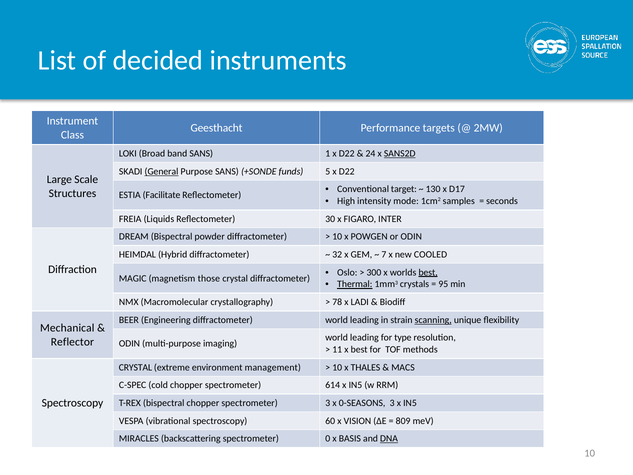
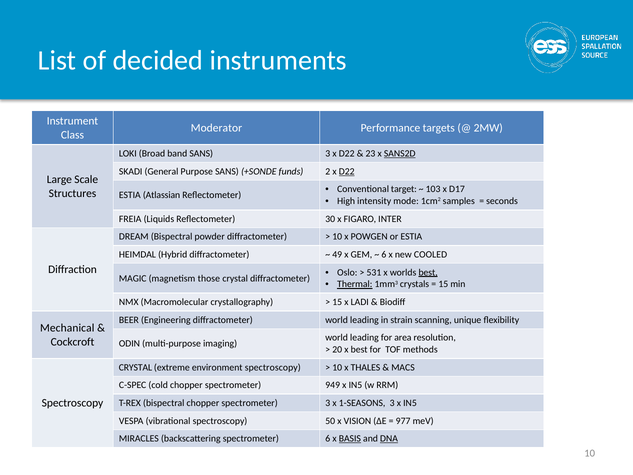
Geesthacht: Geesthacht -> Moderator (216, 128)
SANS 1: 1 -> 3 (328, 154)
24: 24 -> 23 (370, 154)
General underline: present -> none (162, 171)
5: 5 -> 2 (328, 171)
D22 underline: none -> present (347, 171)
130: 130 -> 103 (433, 189)
Facilitate: Facilitate -> Atlassian (162, 195)
or ODIN: ODIN -> ESTIA (411, 237)
32: 32 -> 49 (337, 254)
7: 7 -> 6 (384, 254)
300: 300 -> 531 (374, 272)
95: 95 -> 15 (443, 284)
78: 78 -> 15 (337, 302)
scanning underline: present -> none (433, 320)
type: type -> area (403, 338)
Reflector: Reflector -> Cockcroft (73, 342)
11: 11 -> 20 (337, 349)
environment management: management -> spectroscopy (273, 367)
614: 614 -> 949 (333, 385)
0-SEASONS: 0-SEASONS -> 1-SEASONS (362, 403)
60: 60 -> 50 (330, 421)
809: 809 -> 977 (403, 421)
spectrometer 0: 0 -> 6 (328, 438)
BASIS underline: none -> present (350, 438)
